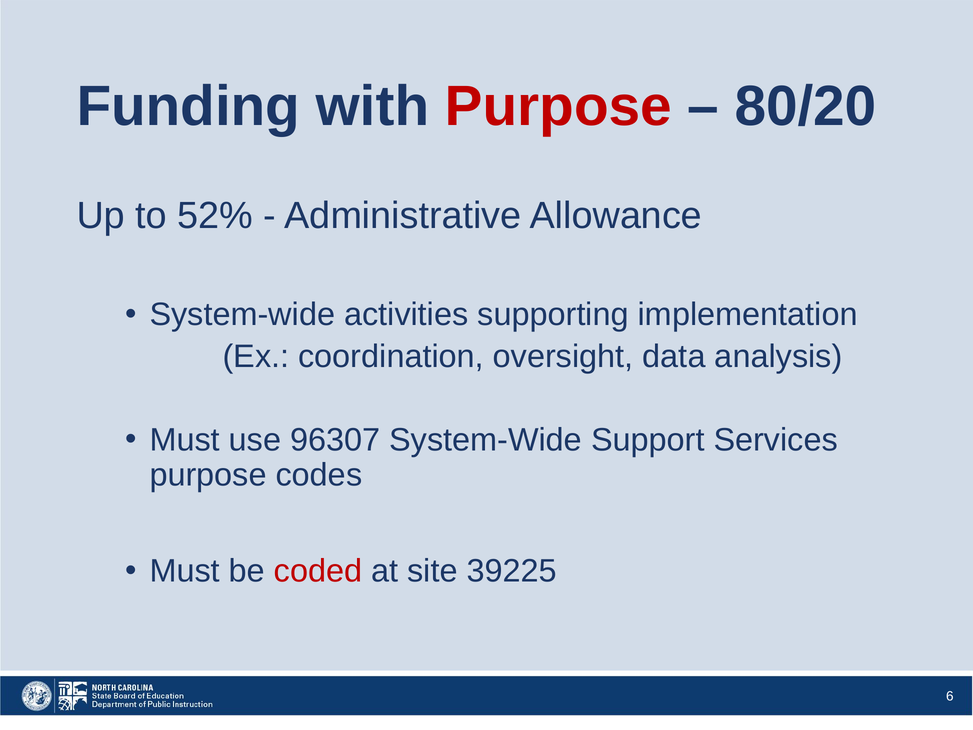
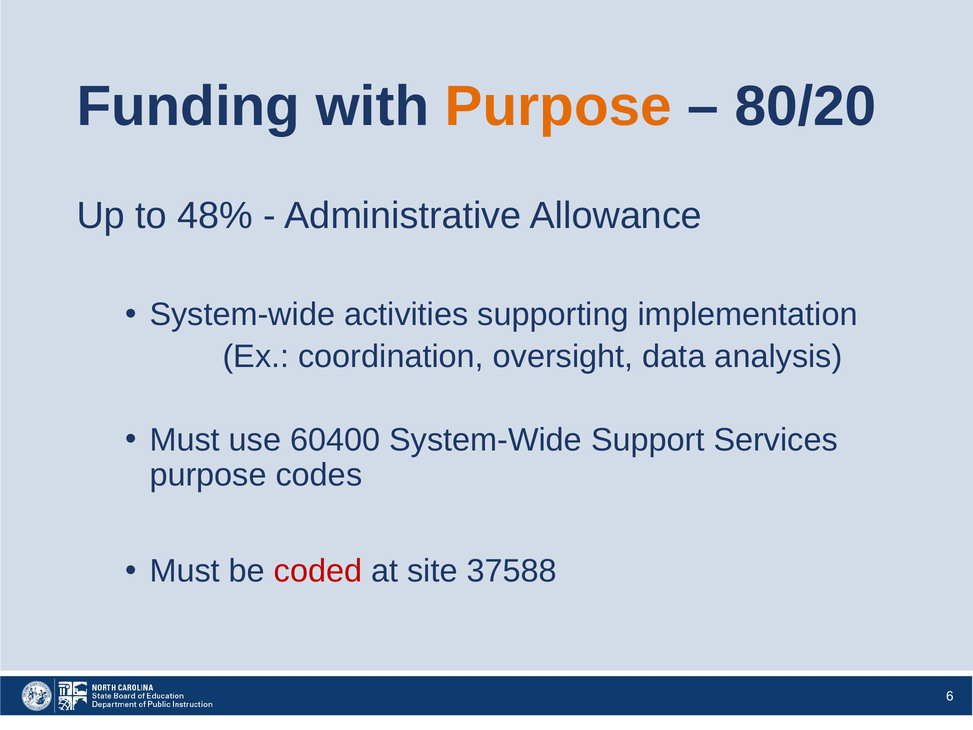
Purpose colour: red -> orange (558, 107)
52%: 52% -> 48% (215, 215)
96307: 96307 -> 60400 (335, 440)
39225: 39225 -> 37588 (512, 571)
